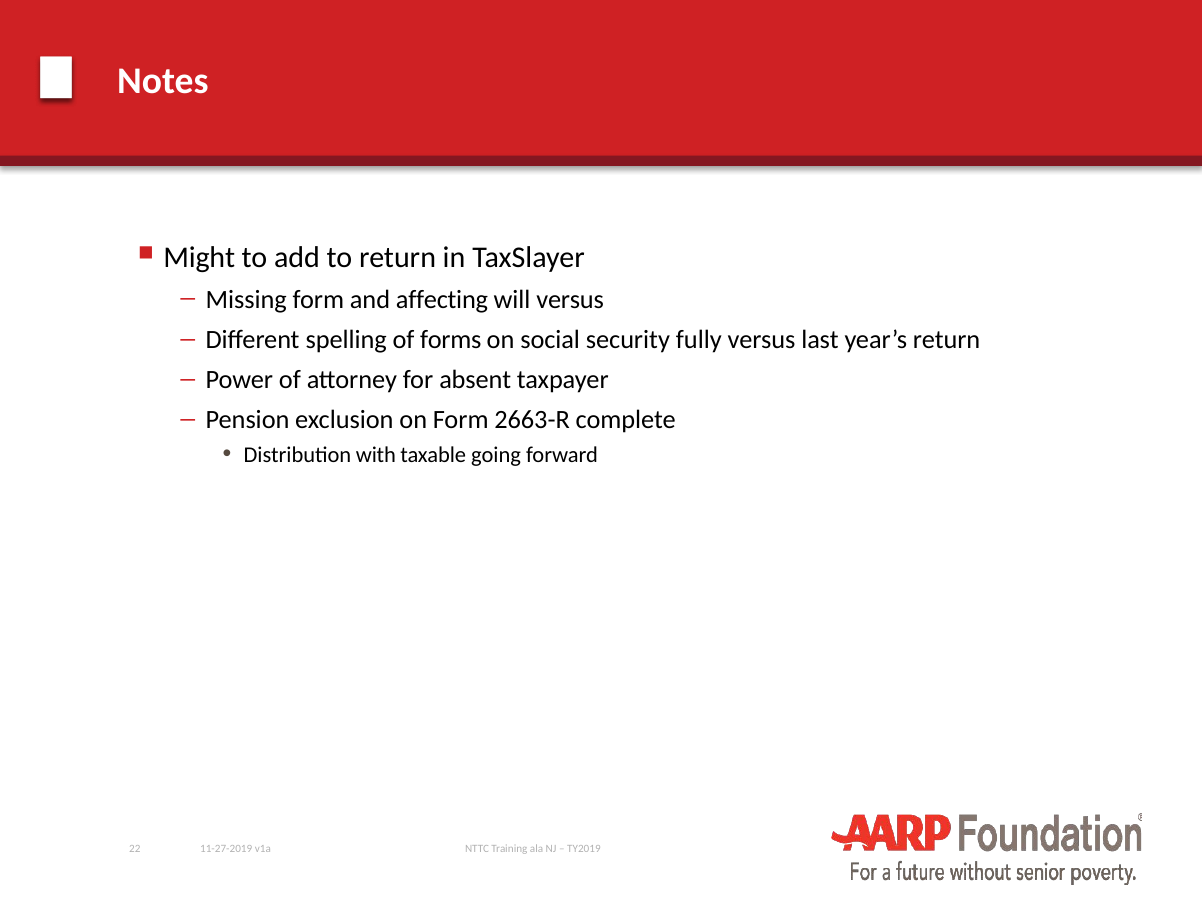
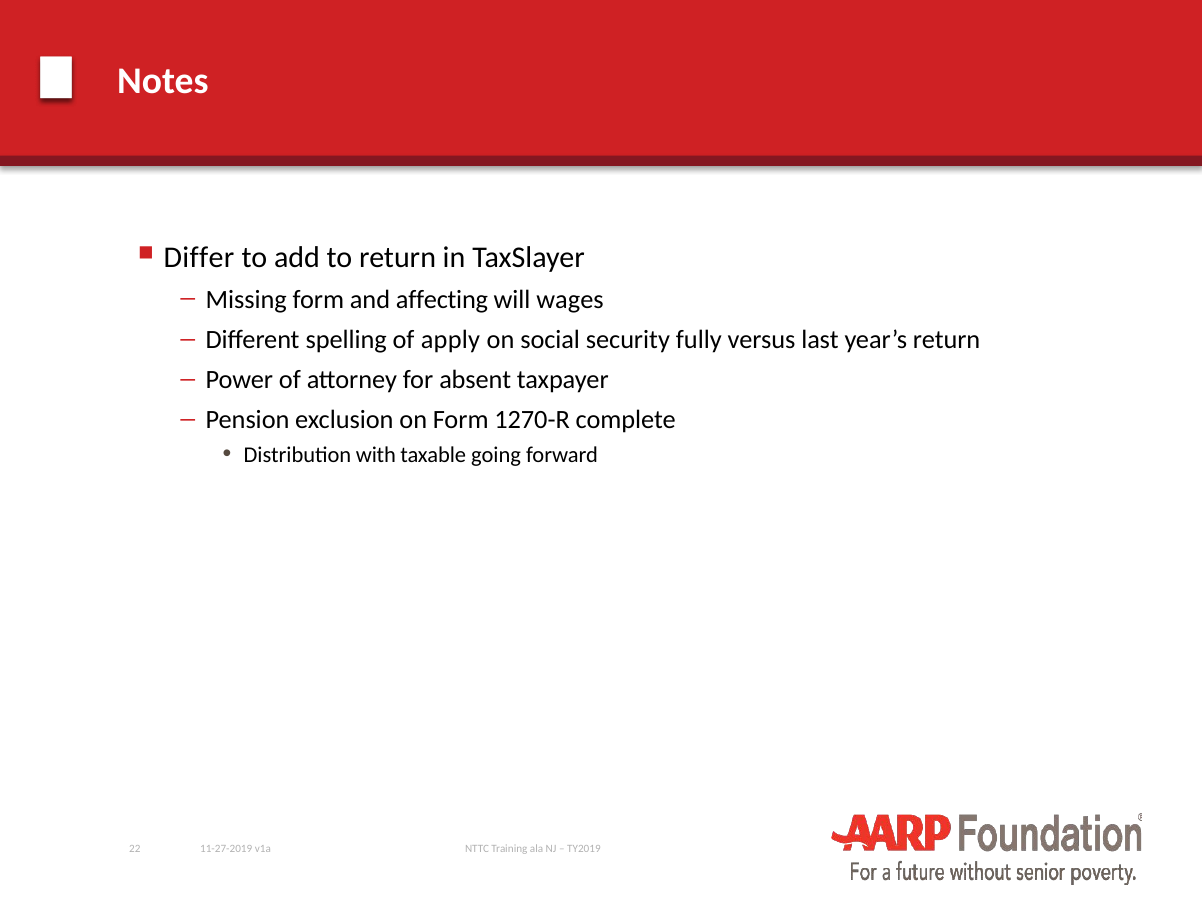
Might: Might -> Differ (199, 258)
will versus: versus -> wages (570, 300)
forms: forms -> apply (450, 340)
2663-R: 2663-R -> 1270-R (532, 420)
